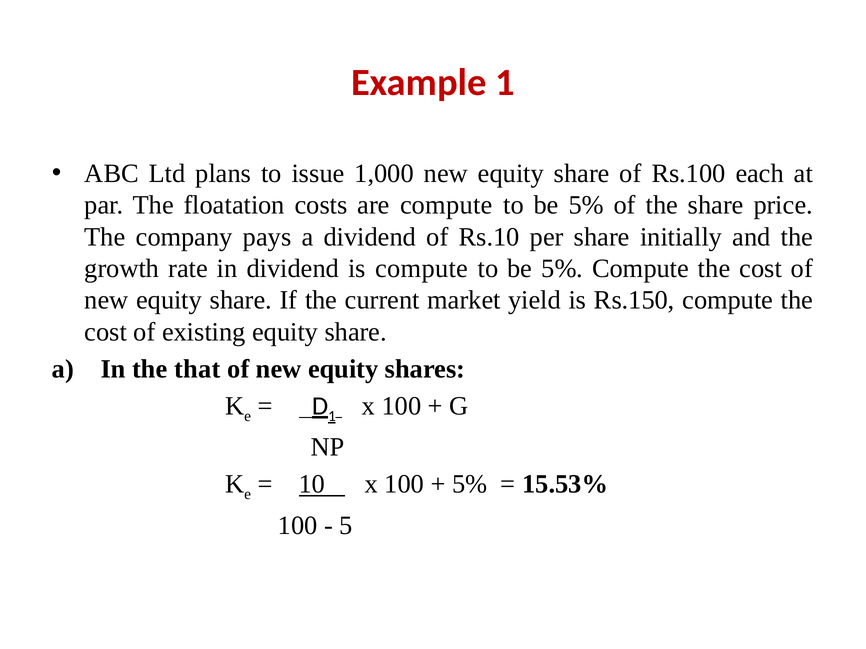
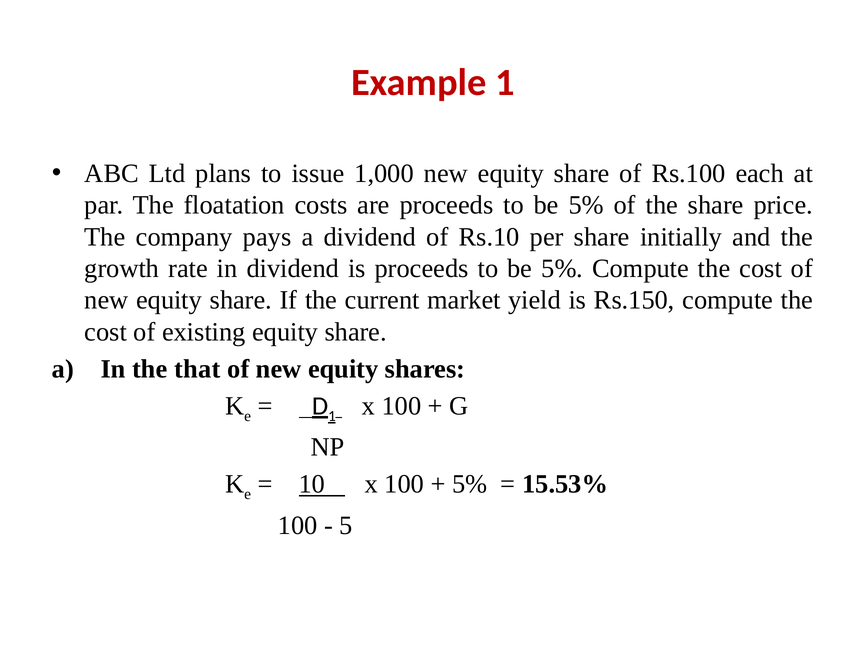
are compute: compute -> proceeds (446, 205)
is compute: compute -> proceeds (422, 269)
